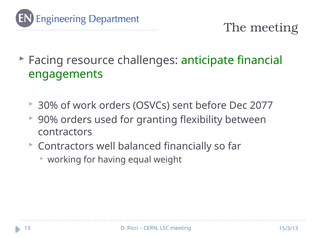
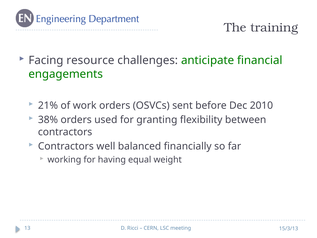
The meeting: meeting -> training (274, 28)
30%: 30% -> 21% (48, 105)
2077: 2077 -> 2010 (261, 105)
90%: 90% -> 38% (48, 120)
